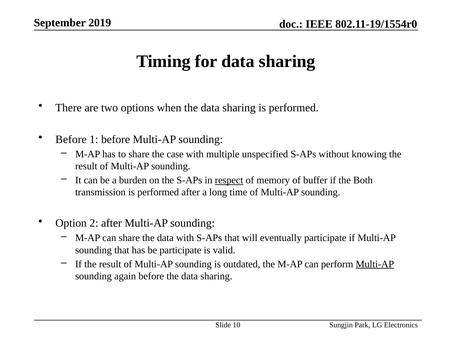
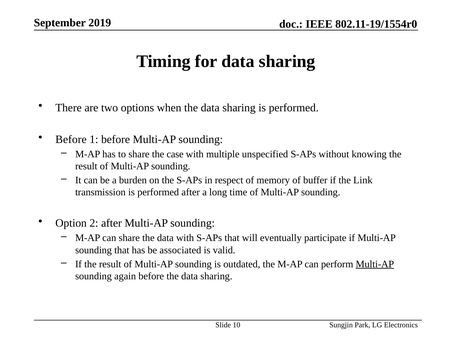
respect underline: present -> none (229, 180)
Both: Both -> Link (363, 180)
be participate: participate -> associated (180, 250)
